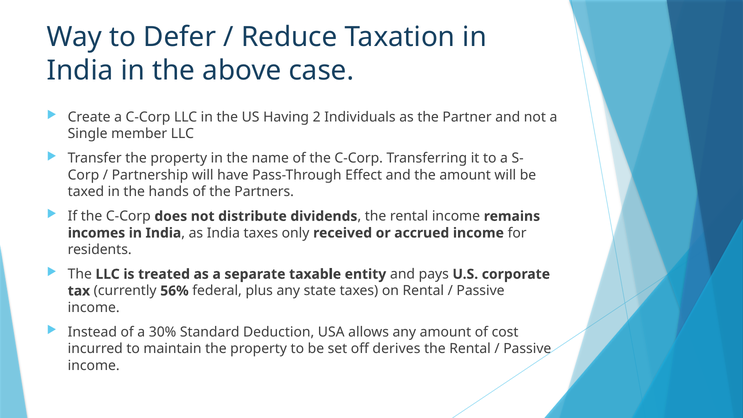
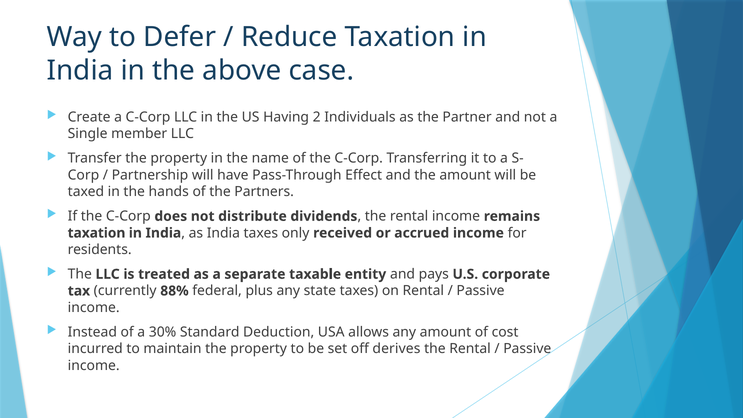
incomes: incomes -> taxation (96, 233)
56%: 56% -> 88% (174, 291)
